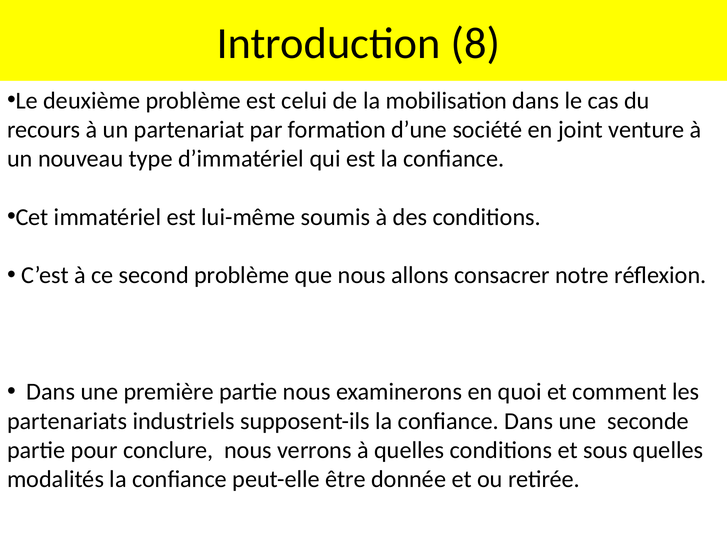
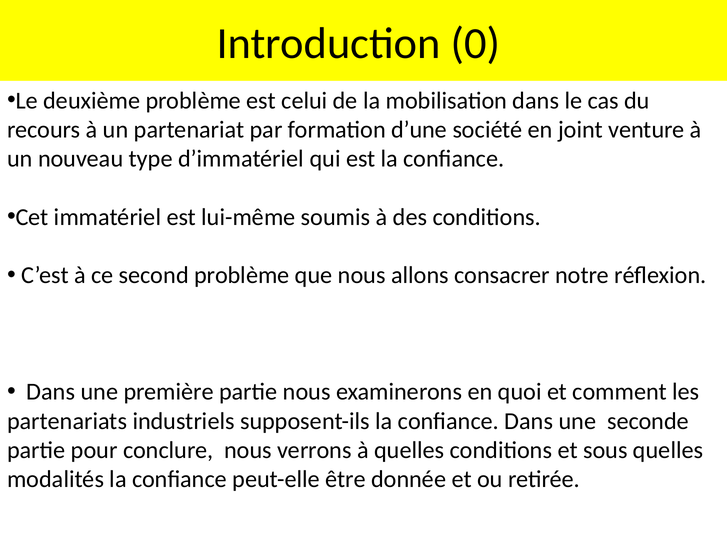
8: 8 -> 0 (475, 43)
